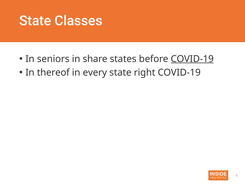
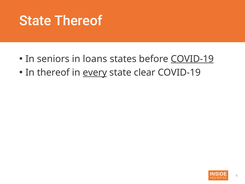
State Classes: Classes -> Thereof (78, 21)
share: share -> loans (95, 59)
every underline: none -> present (95, 72)
right: right -> clear (145, 72)
